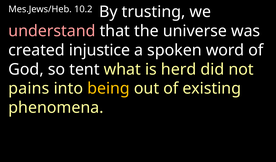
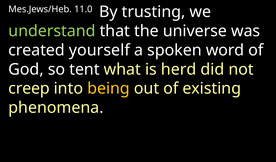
10.2: 10.2 -> 11.0 (83, 9)
understand colour: pink -> light green (52, 31)
injustice: injustice -> yourself (99, 50)
pains: pains -> creep (29, 88)
